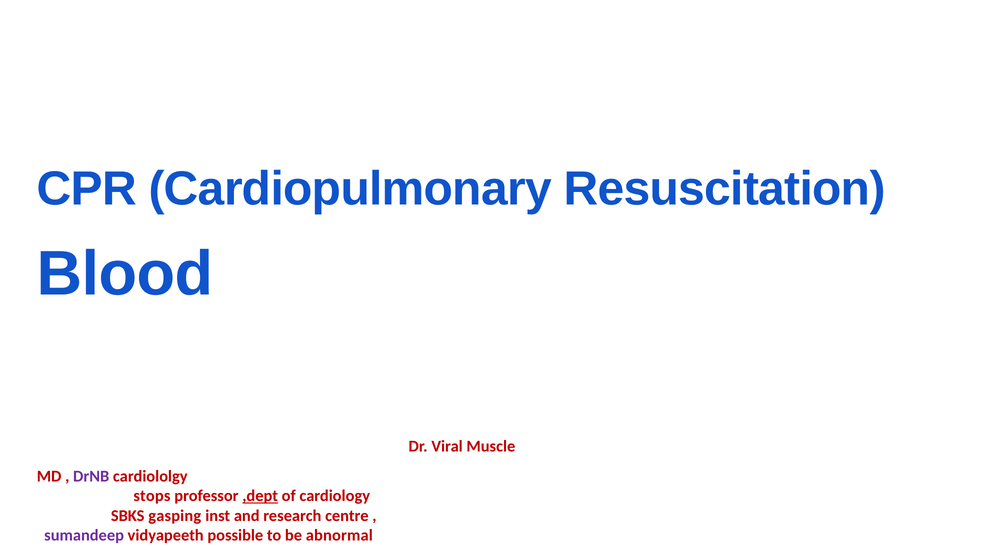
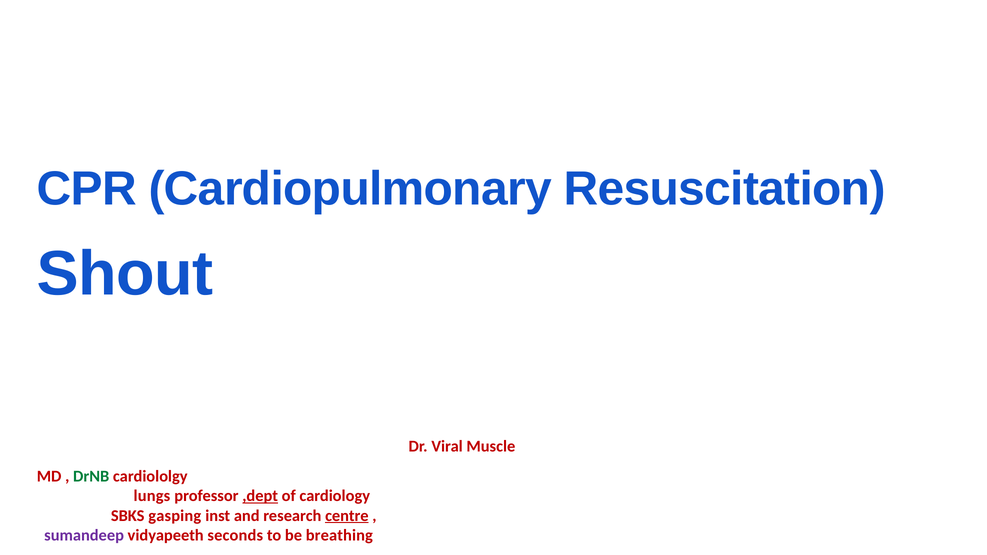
Blood: Blood -> Shout (125, 274)
DrNB colour: purple -> green (91, 476)
stops: stops -> lungs (152, 496)
centre underline: none -> present (347, 516)
possible: possible -> seconds (235, 536)
abnormal: abnormal -> breathing (339, 536)
